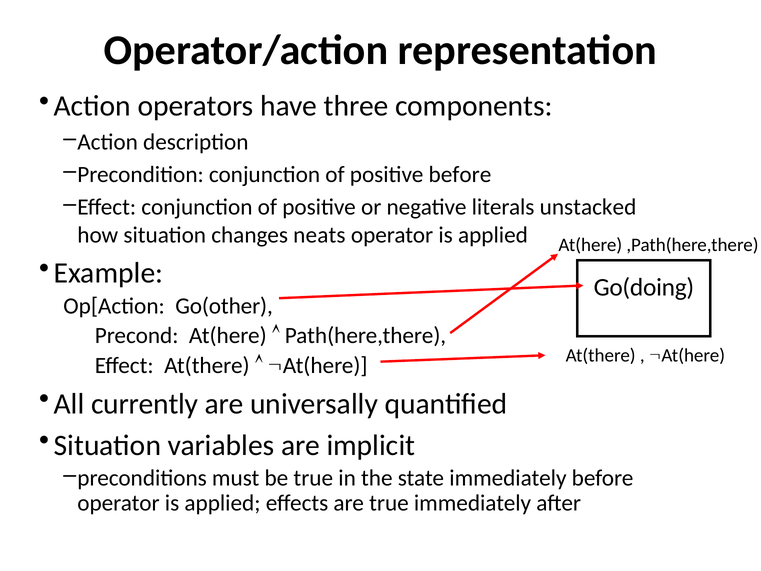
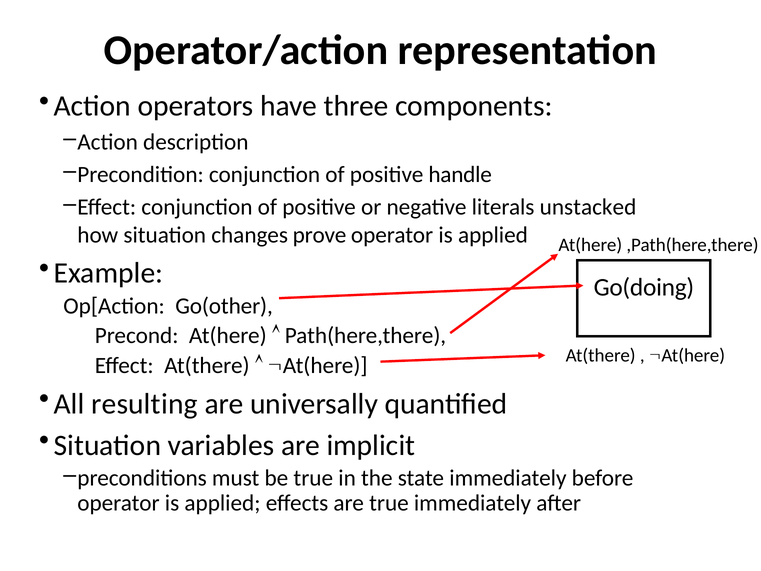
positive before: before -> handle (460, 175)
neats: neats -> prove (320, 235)
currently: currently -> resulting (144, 404)
